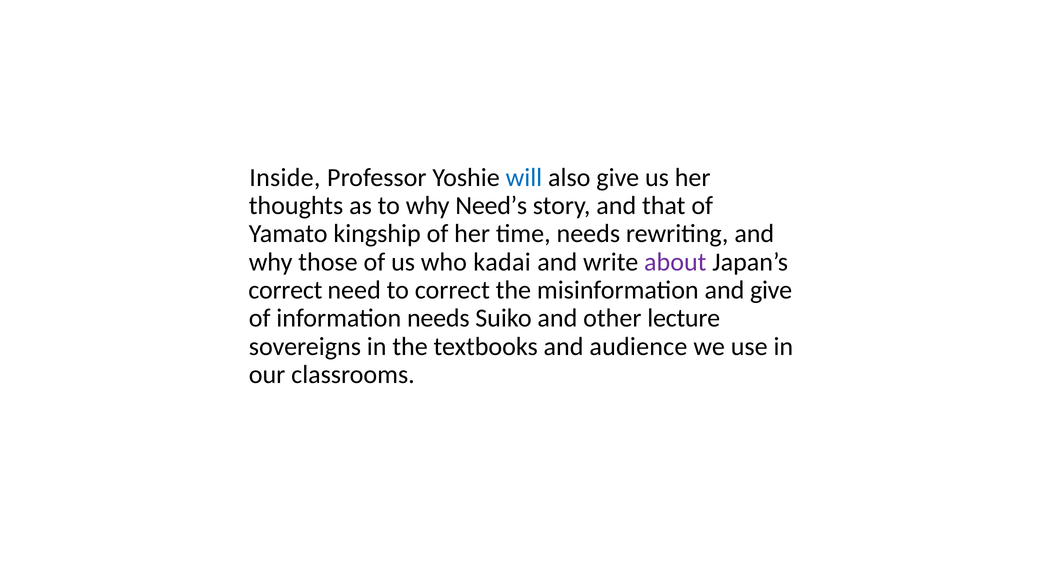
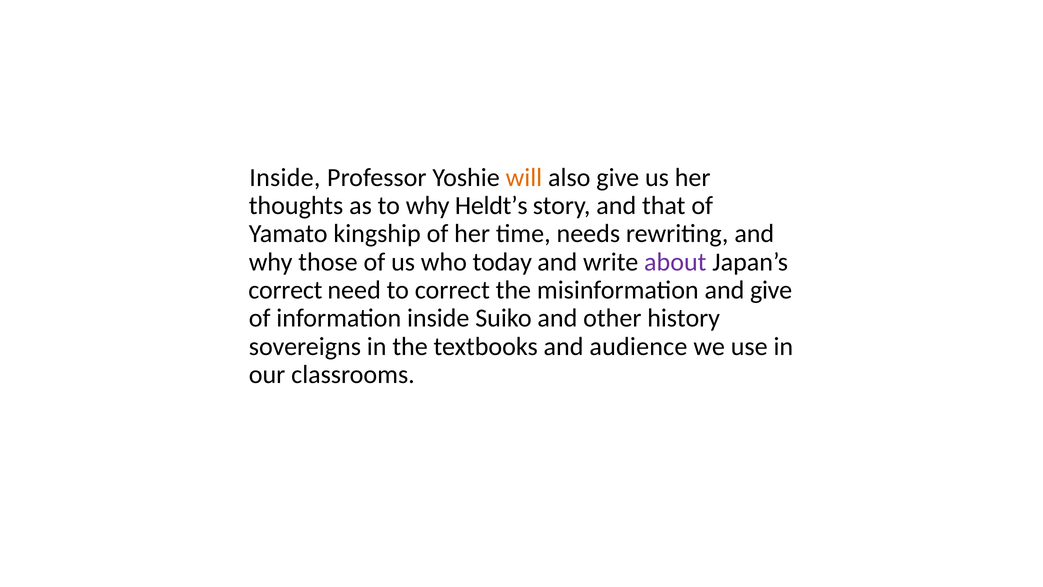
will colour: blue -> orange (524, 177)
Need’s: Need’s -> Heldt’s (491, 206)
kadai: kadai -> today (502, 262)
information needs: needs -> inside (438, 318)
lecture: lecture -> history (684, 318)
